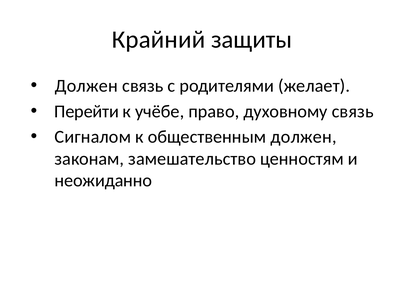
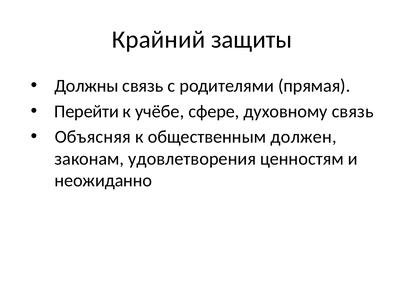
Должен: Должен -> Должны (87, 86)
желает: желает -> прямая (314, 86)
право: право -> сфере (214, 112)
Сигналом: Сигналом -> Объясняя (93, 137)
замешательство: замешательство -> удовлетворения (192, 159)
